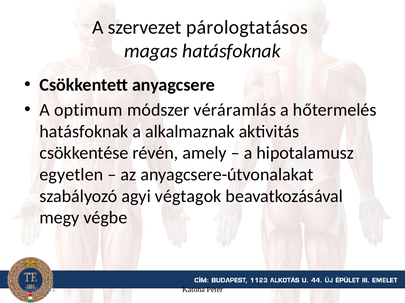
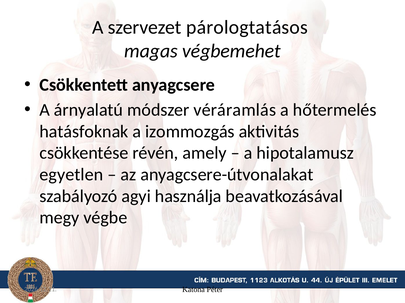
magas hatásfoknak: hatásfoknak -> végbemehet (231, 51)
optimum: optimum -> árnyalatú (89, 110)
alkalmaznak: alkalmaznak -> izommozgás (190, 132)
végtagok: végtagok -> használja (188, 197)
